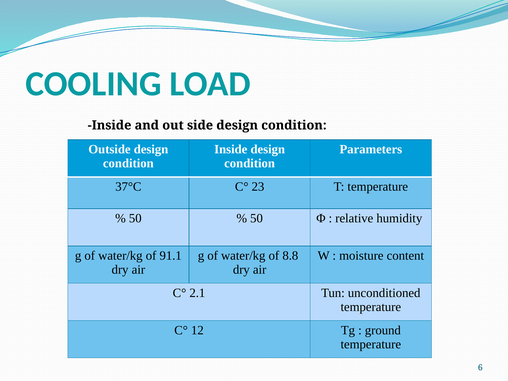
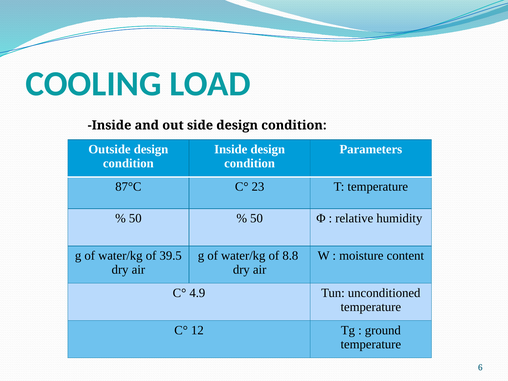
37°C: 37°C -> 87°C (128, 187)
91.1: 91.1 -> 39.5 (171, 256)
2.1: 2.1 -> 4.9 (197, 293)
